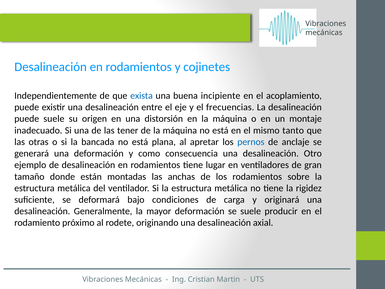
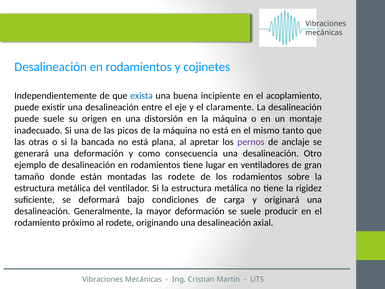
frecuencias: frecuencias -> claramente (230, 107)
tener: tener -> picos (128, 130)
pernos colour: blue -> purple (251, 142)
las anchas: anchas -> rodete (181, 176)
